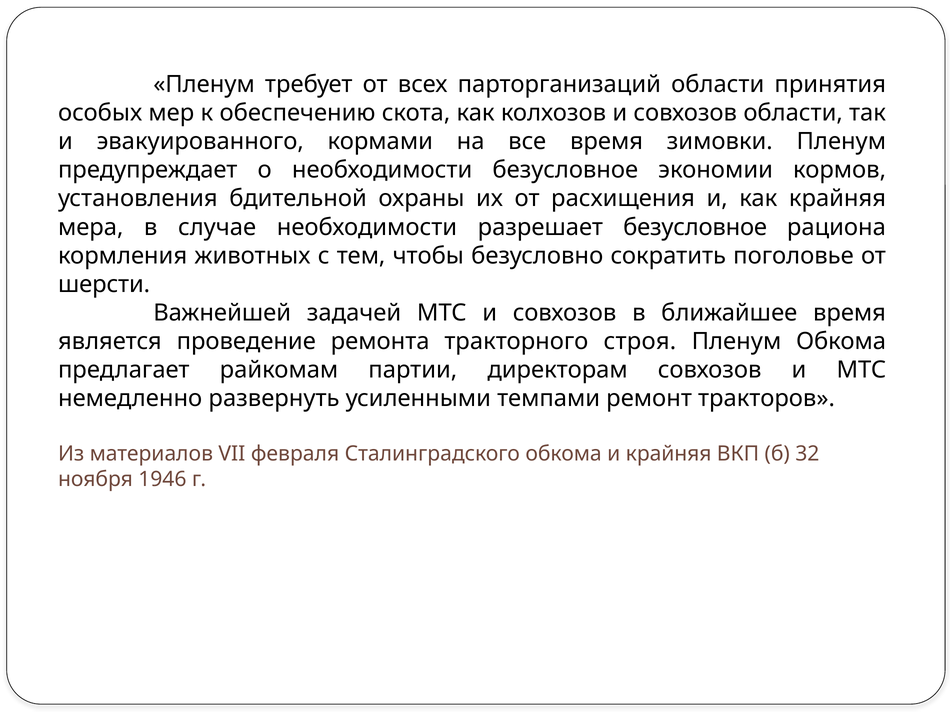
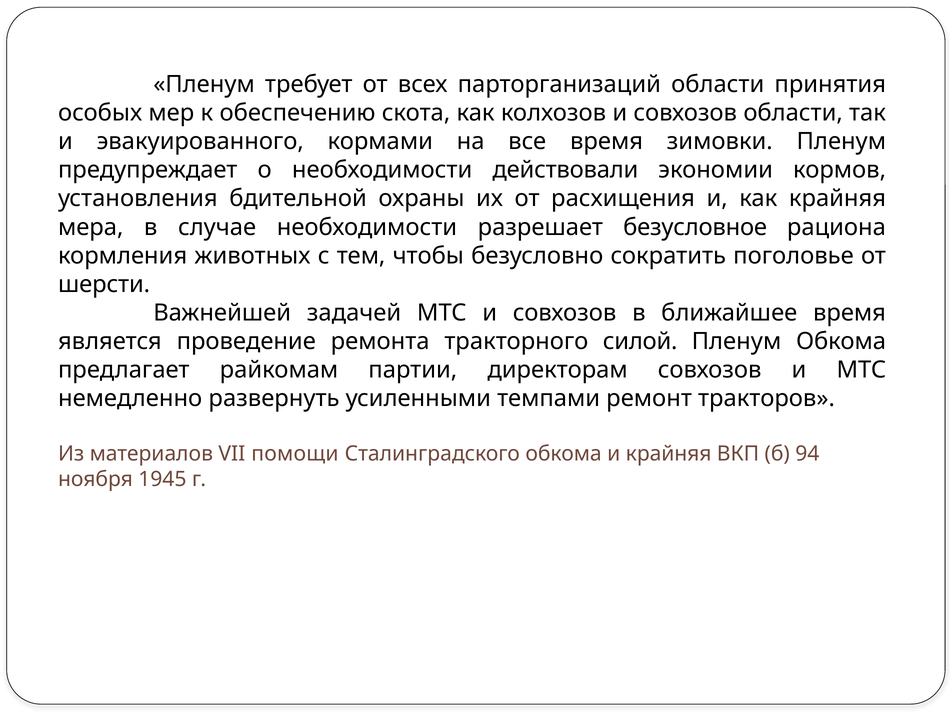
необходимости безусловное: безусловное -> действовали (565, 170)
строя: строя -> силой (640, 341)
февраля: февраля -> помощи (295, 454)
32: 32 -> 94 (807, 454)
1946: 1946 -> 1945 (162, 479)
